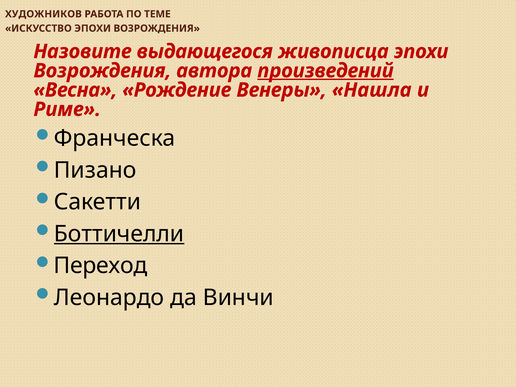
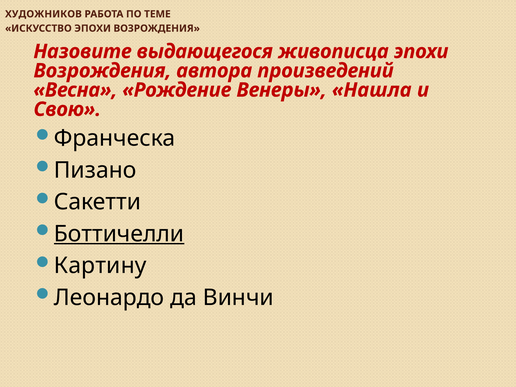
произведений underline: present -> none (325, 71)
Риме: Риме -> Свою (67, 109)
Переход: Переход -> Картину (100, 266)
